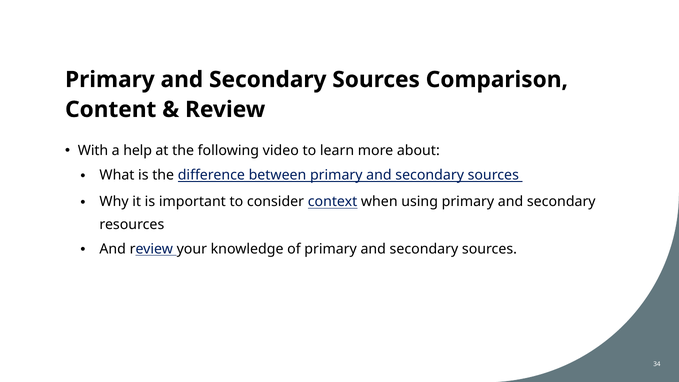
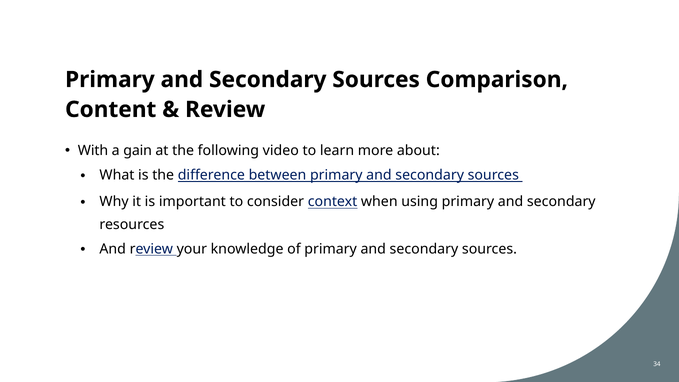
help: help -> gain (138, 151)
